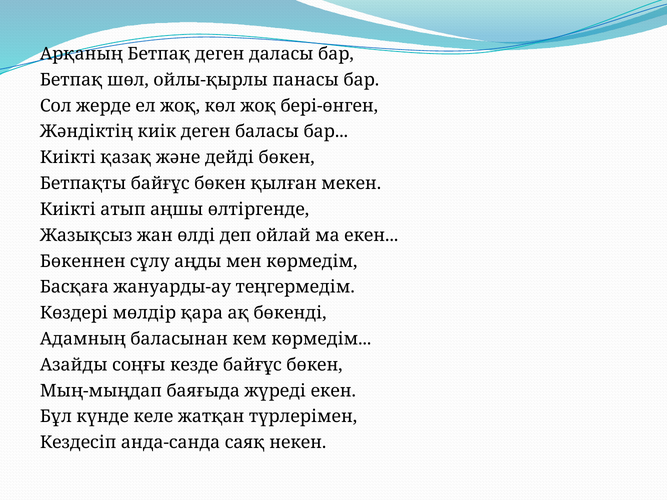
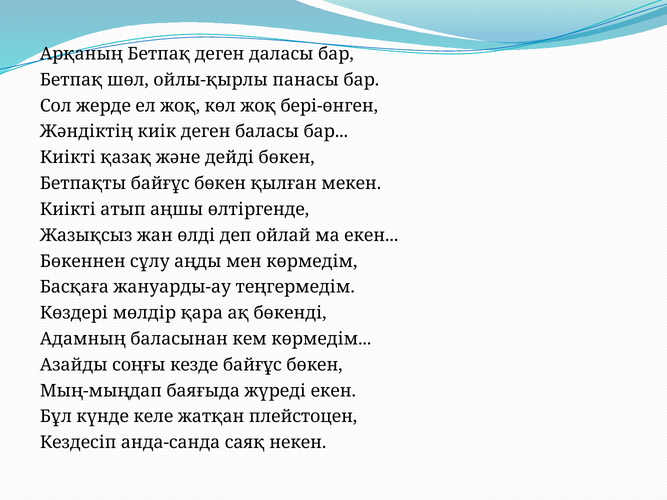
түрлерімен: түрлерімен -> плейстоцен (303, 417)
